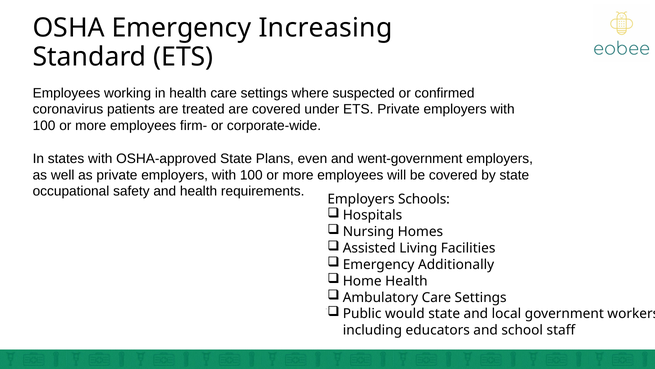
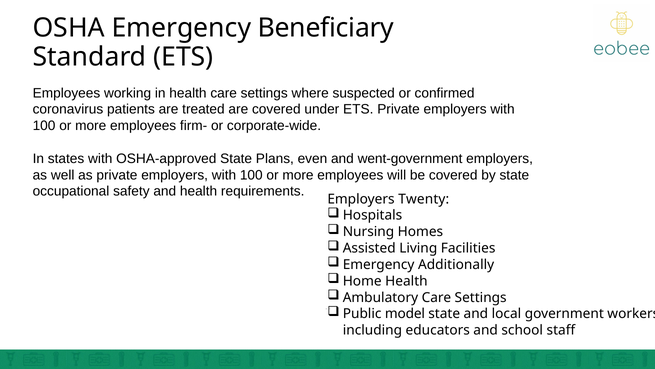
Increasing: Increasing -> Beneficiary (326, 28)
Schools: Schools -> Twenty (424, 199)
would: would -> model (405, 313)
